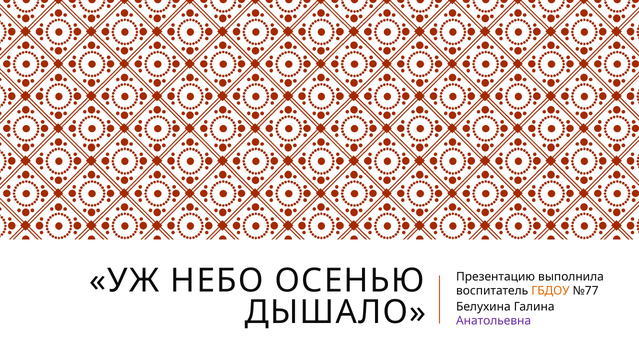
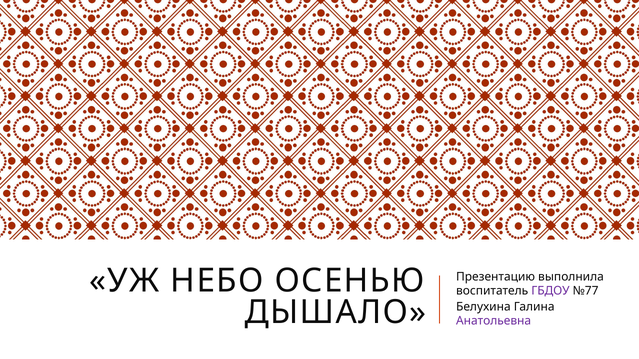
ГБДОУ colour: orange -> purple (550, 291)
